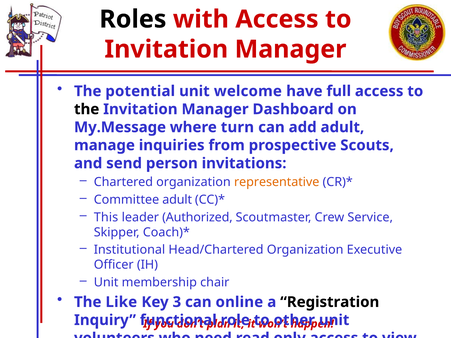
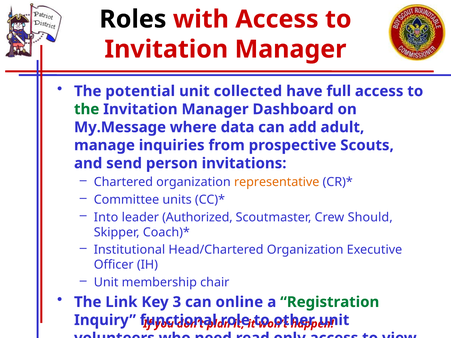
welcome: welcome -> collected (248, 91)
the colour: black -> green (87, 109)
turn: turn -> data (238, 127)
Committee adult: adult -> units (177, 200)
This: This -> Into (106, 217)
Service: Service -> Should (370, 217)
Like: Like -> Link (121, 302)
Registration colour: black -> green (330, 302)
